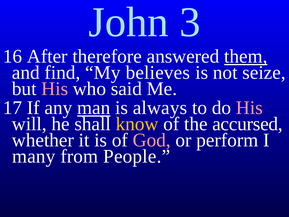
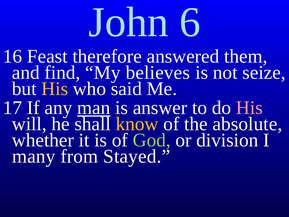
3: 3 -> 6 (190, 22)
After: After -> Feast (47, 56)
them underline: present -> none (246, 56)
His colour: pink -> yellow (55, 89)
always: always -> answer (160, 108)
accursed: accursed -> absolute (247, 124)
God colour: pink -> light green (152, 140)
perform: perform -> division (227, 140)
People: People -> Stayed (137, 156)
